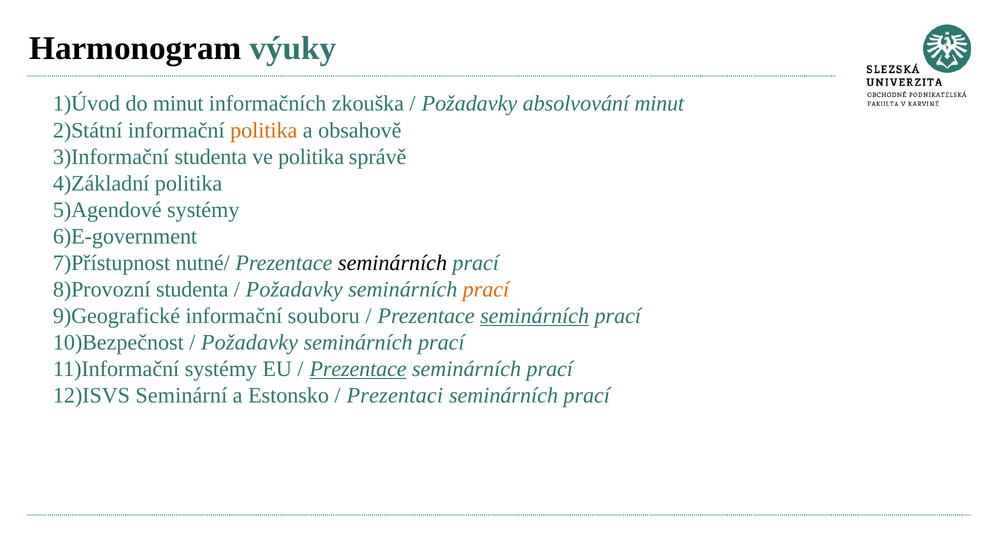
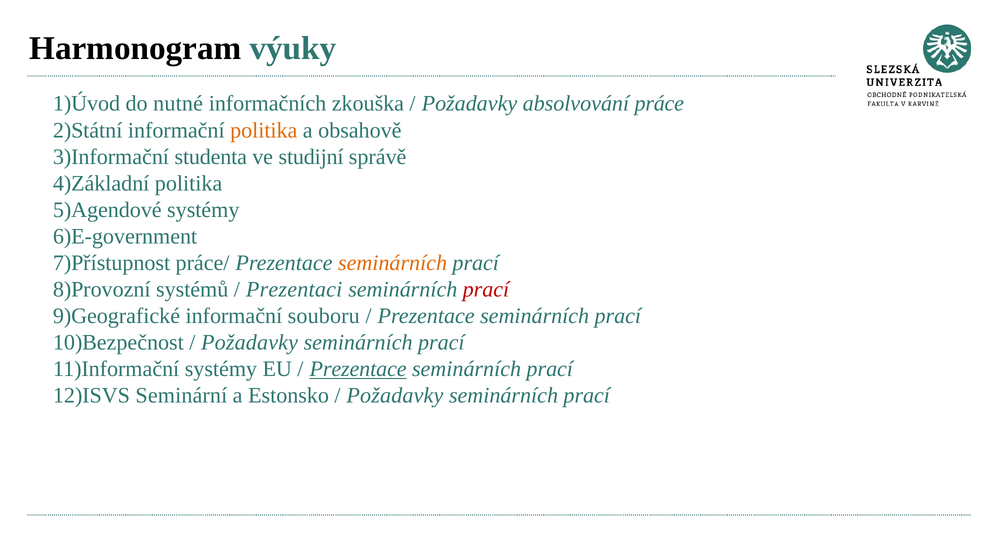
do minut: minut -> nutné (178, 104)
absolvování minut: minut -> práce (659, 104)
ve politika: politika -> studijní (311, 157)
nutné/: nutné/ -> práce/ (203, 263)
seminárních colour: black -> orange (393, 263)
studenta: studenta -> systémů (192, 290)
Požadavky: Požadavky -> Prezentaci (294, 290)
prací colour: orange -> red (486, 290)
seminárních underline: present -> none (535, 316)
Prezentaci: Prezentaci -> Požadavky (395, 396)
